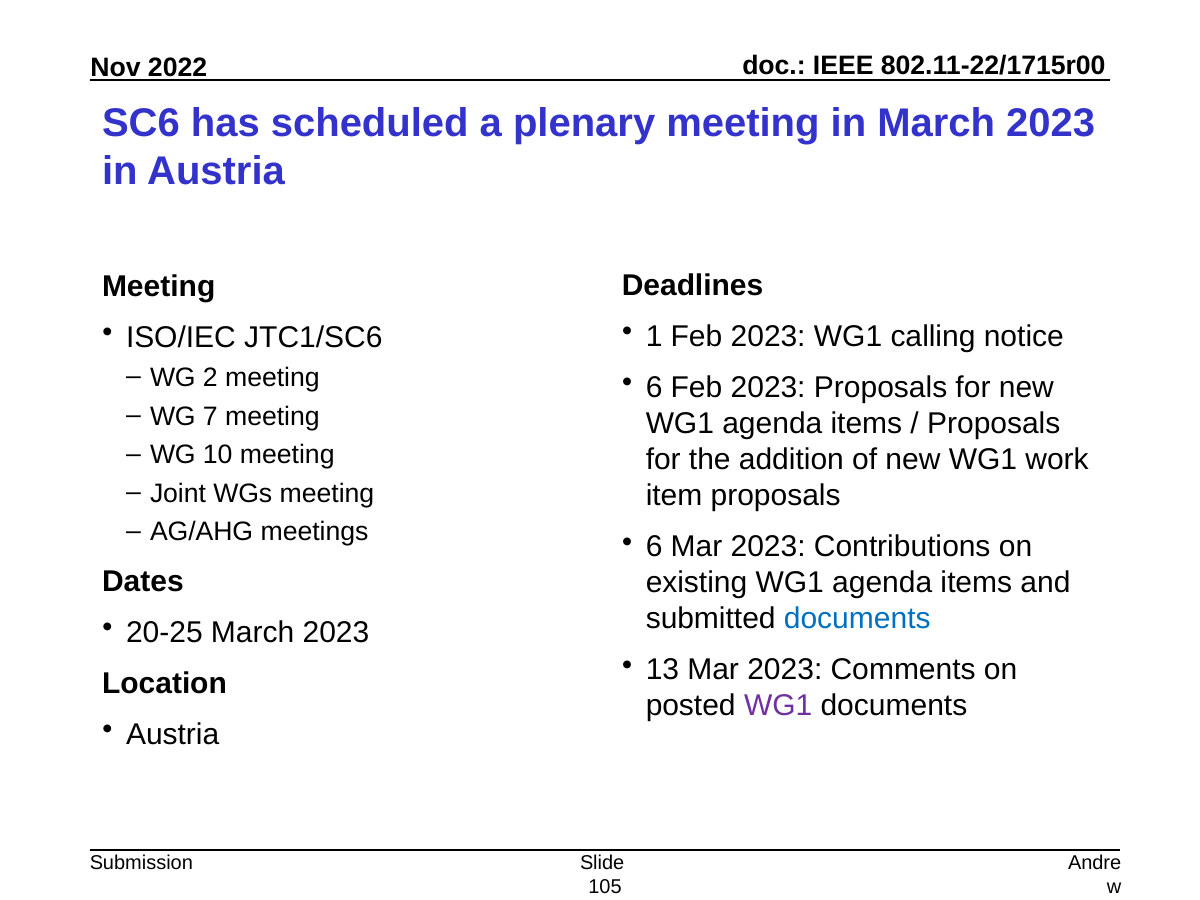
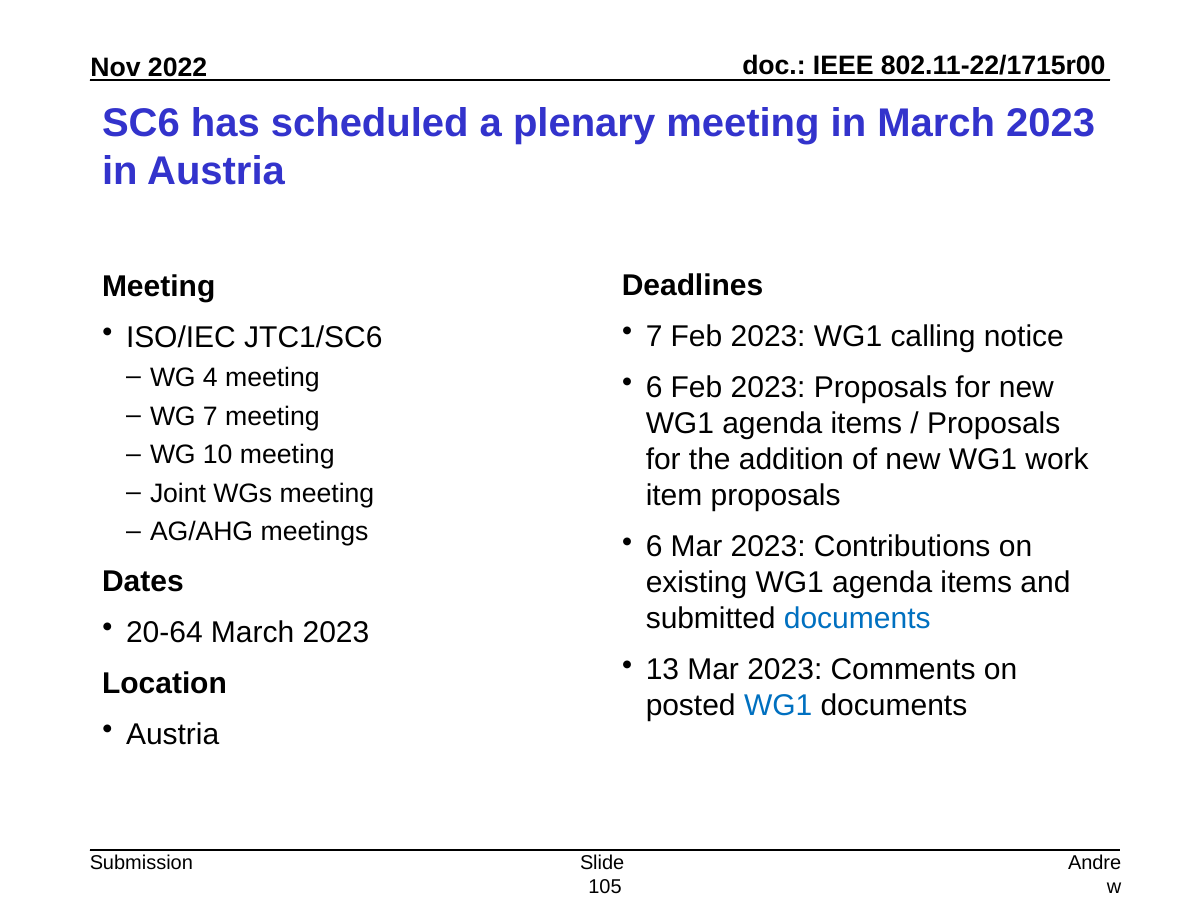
1: 1 -> 7 (654, 337)
2: 2 -> 4 (210, 378)
20-25: 20-25 -> 20-64 (164, 632)
WG1 colour: purple -> blue (778, 706)
